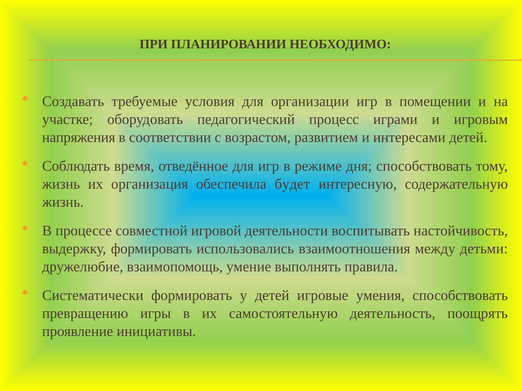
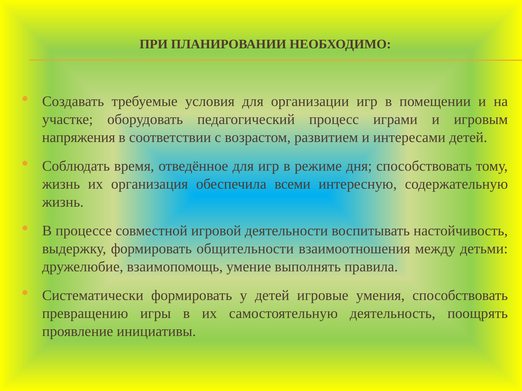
будет: будет -> всеми (293, 184)
использовались: использовались -> общительности (245, 249)
